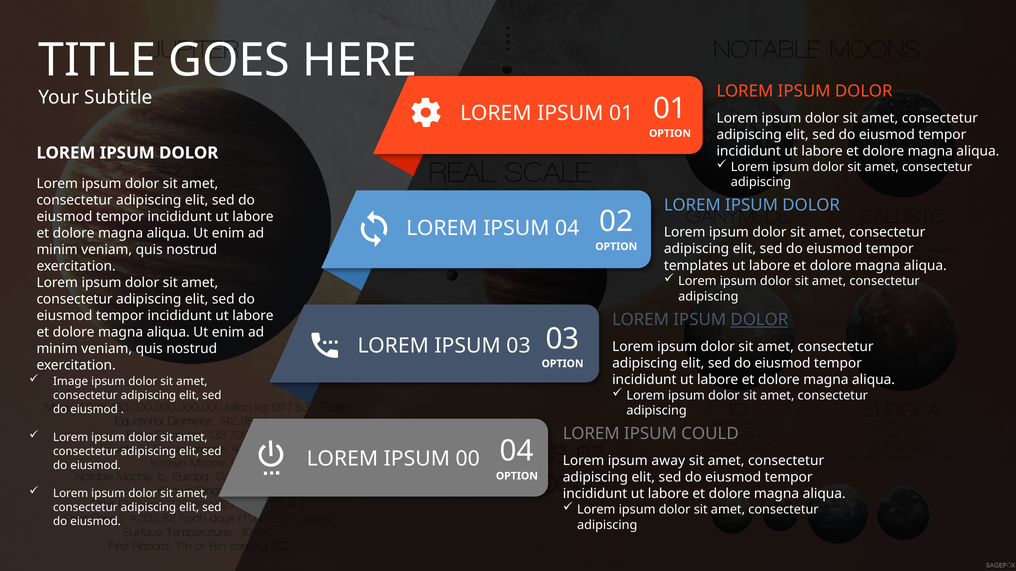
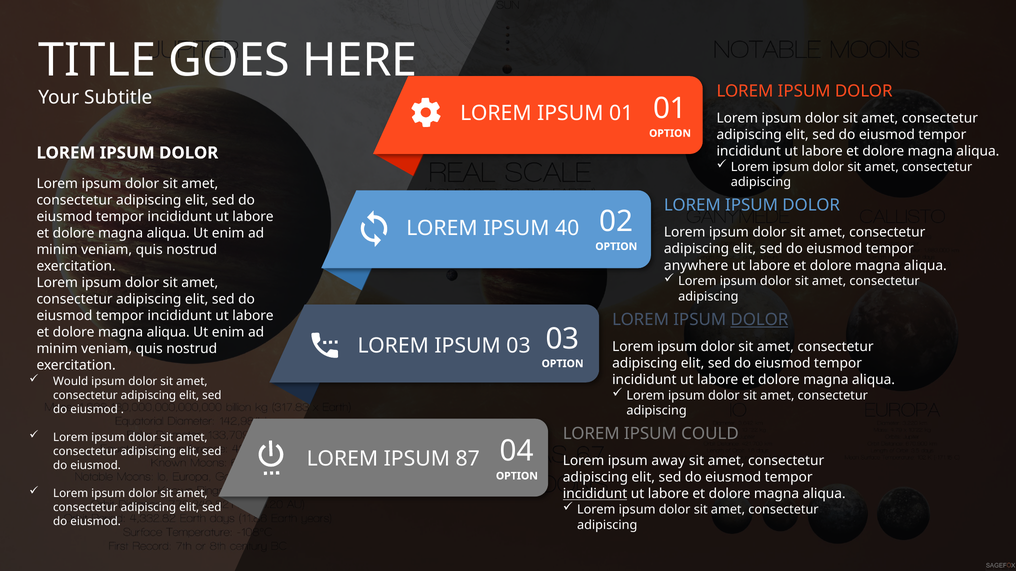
IPSUM 04: 04 -> 40 (567, 229)
templates: templates -> anywhere (696, 266)
Image: Image -> Would (71, 382)
00: 00 -> 87 (468, 459)
incididunt underline: none -> present (595, 494)
